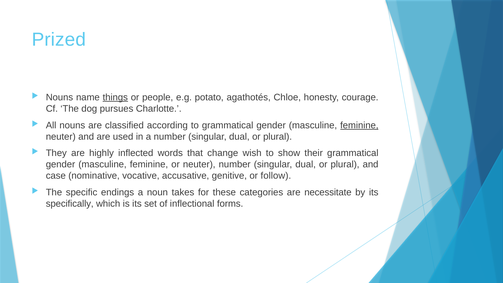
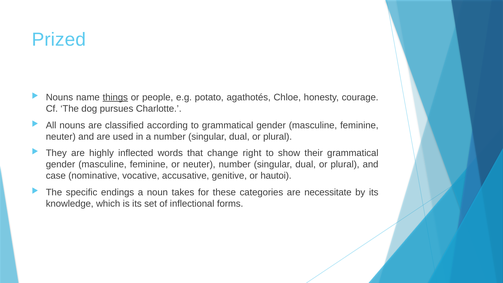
feminine underline: present -> none (359, 125)
wish: wish -> right (252, 153)
follow: follow -> hautoi (276, 176)
specifically: specifically -> knowledge (70, 204)
